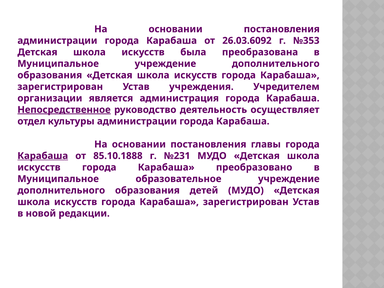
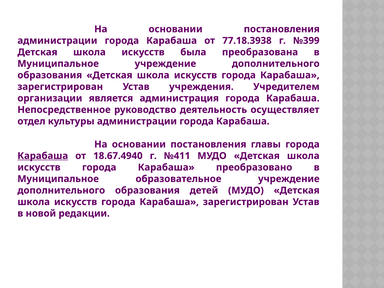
26.03.6092: 26.03.6092 -> 77.18.3938 (247, 41)
№353: №353 -> №399 (306, 41)
Непосредственное underline: present -> none (64, 110)
85.10.1888: 85.10.1888 -> 18.67.4940 (118, 156)
№231: №231 -> №411 (177, 156)
